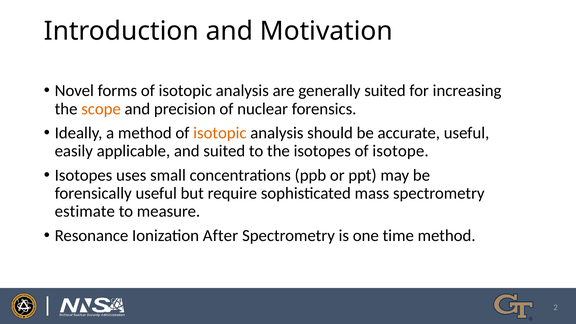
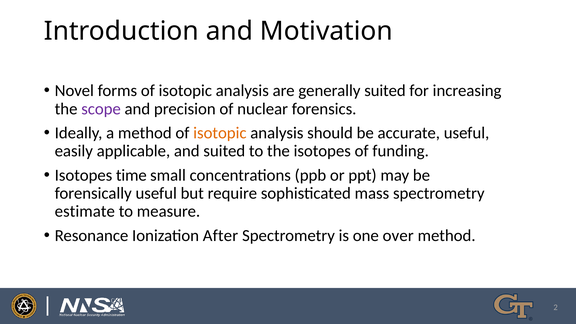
scope colour: orange -> purple (101, 109)
isotope: isotope -> funding (401, 151)
uses: uses -> time (131, 175)
time: time -> over (398, 235)
